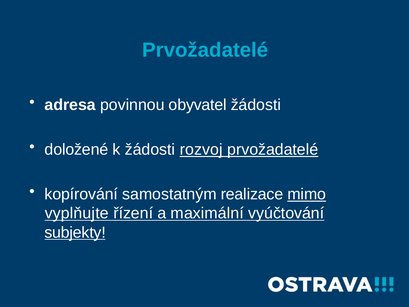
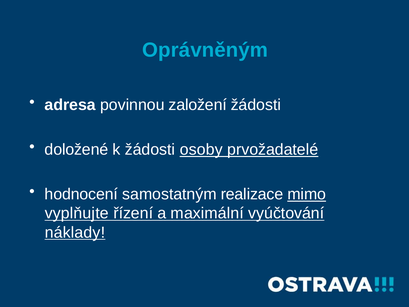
Prvožadatelé: Prvožadatelé -> Oprávněným (205, 50)
obyvatel: obyvatel -> založení (198, 105)
rozvoj: rozvoj -> osoby (201, 149)
kopírování: kopírování -> hodnocení (81, 194)
subjekty: subjekty -> náklady (75, 232)
